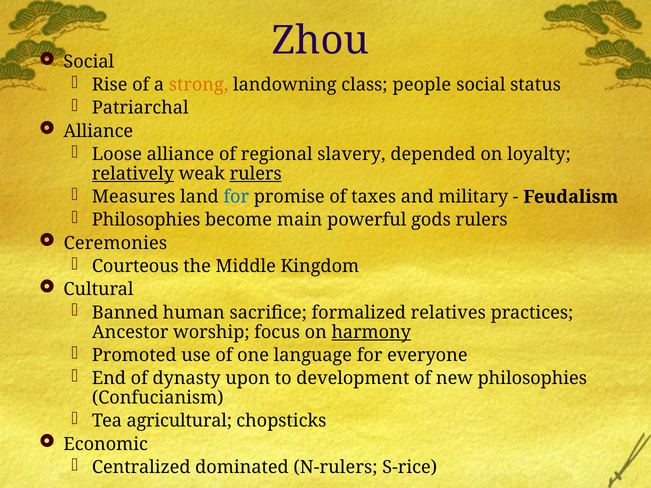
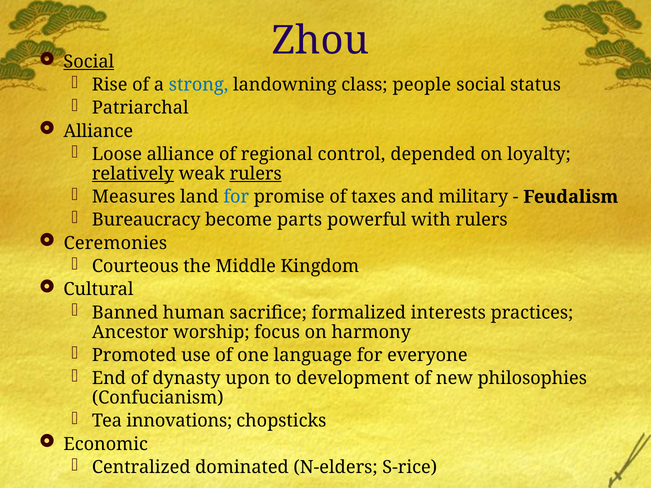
Social underline: none -> present (89, 62)
strong colour: orange -> blue (199, 85)
slavery: slavery -> control (351, 154)
Philosophies: Philosophies -> Bureaucracy (146, 220)
main: main -> parts (300, 220)
gods: gods -> with (431, 220)
relatives: relatives -> interests (448, 313)
harmony underline: present -> none (371, 332)
agricultural: agricultural -> innovations (179, 421)
N-rulers: N-rulers -> N-elders (336, 467)
